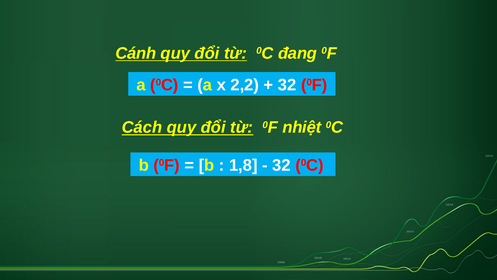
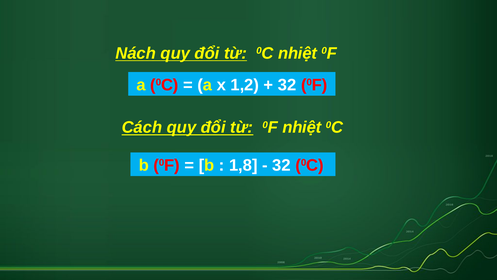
Cánh: Cánh -> Nách (136, 53)
0C đang: đang -> nhiệt (298, 53)
2,2: 2,2 -> 1,2 (245, 85)
